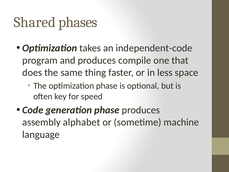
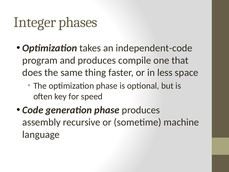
Shared: Shared -> Integer (35, 22)
alphabet: alphabet -> recursive (82, 122)
